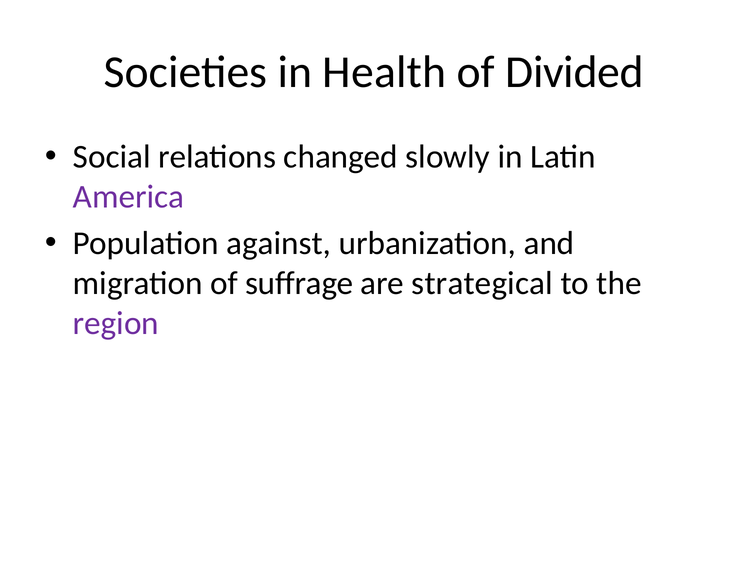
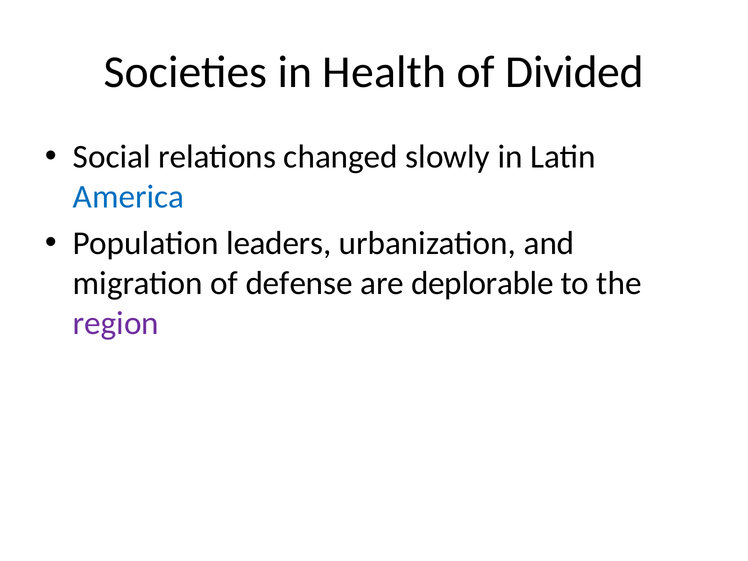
America colour: purple -> blue (129, 197)
against: against -> leaders (279, 243)
suffrage: suffrage -> defense (299, 283)
strategical: strategical -> deplorable (482, 283)
